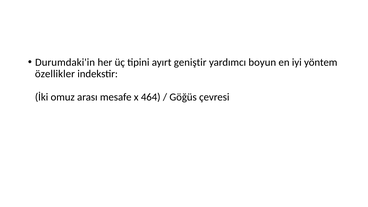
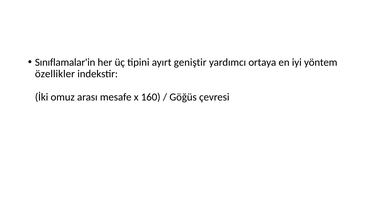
Durumdaki'in: Durumdaki'in -> Sınıflamalar'in (65, 62)
boyun: boyun -> ortaya (262, 62)
464: 464 -> 160 (151, 97)
